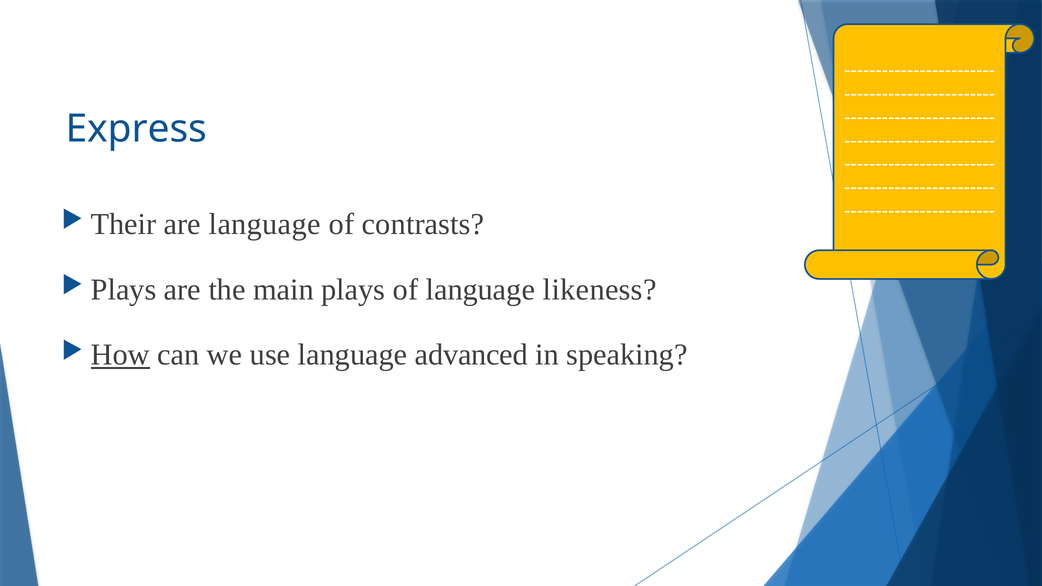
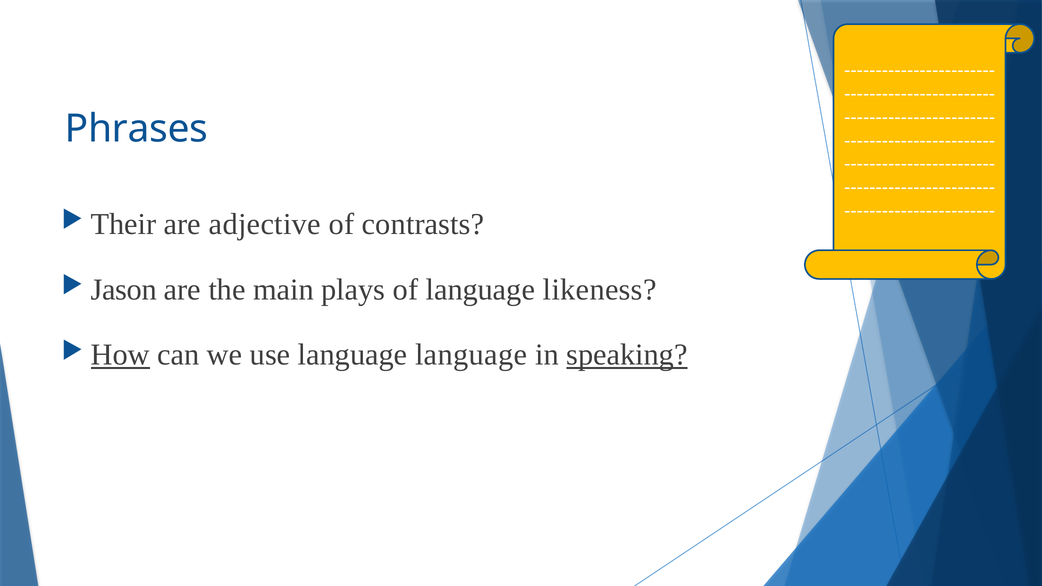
Express: Express -> Phrases (136, 129)
are language: language -> adjective (265, 224)
Plays: Plays -> Jason (124, 290)
language advanced: advanced -> language (471, 355)
speaking underline: none -> present (627, 355)
